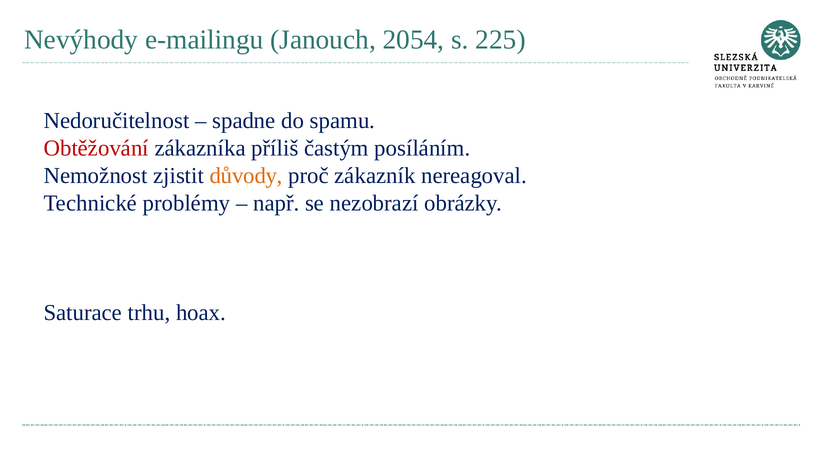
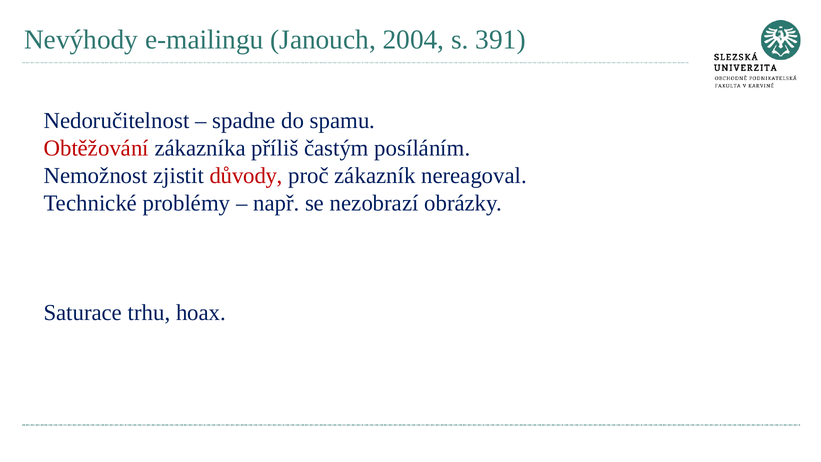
2054: 2054 -> 2004 (414, 40)
225: 225 -> 391 (501, 40)
důvody colour: orange -> red (246, 176)
